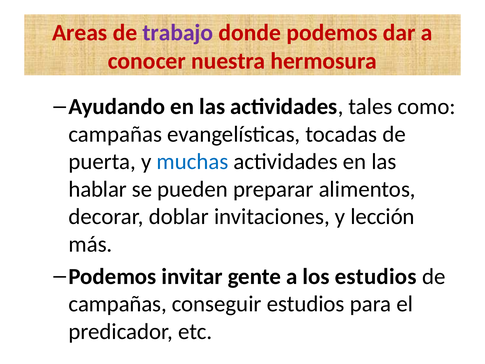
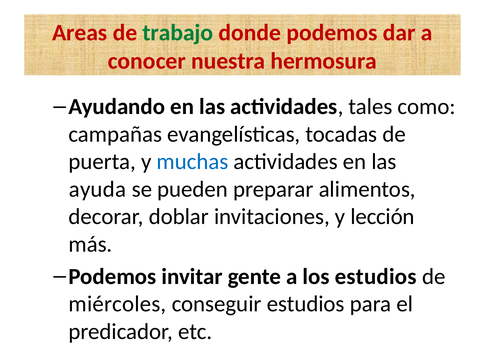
trabajo colour: purple -> green (178, 33)
hablar: hablar -> ayuda (97, 189)
campañas: campañas -> miércoles (117, 304)
